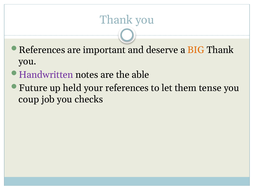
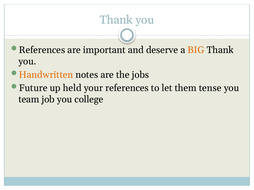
Handwritten colour: purple -> orange (46, 75)
able: able -> jobs (140, 75)
coup: coup -> team (29, 100)
checks: checks -> college (89, 100)
